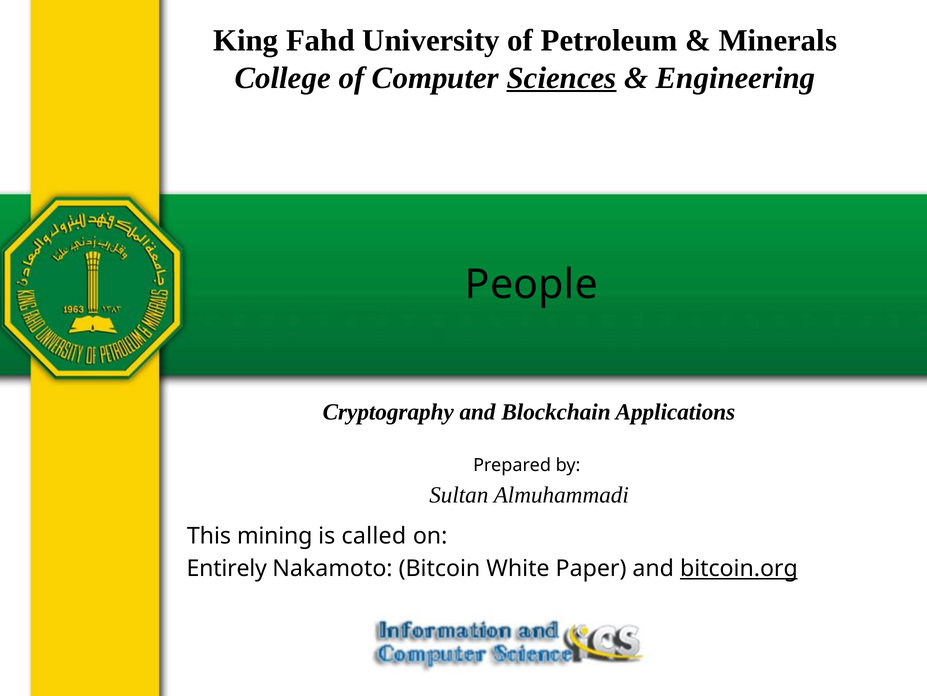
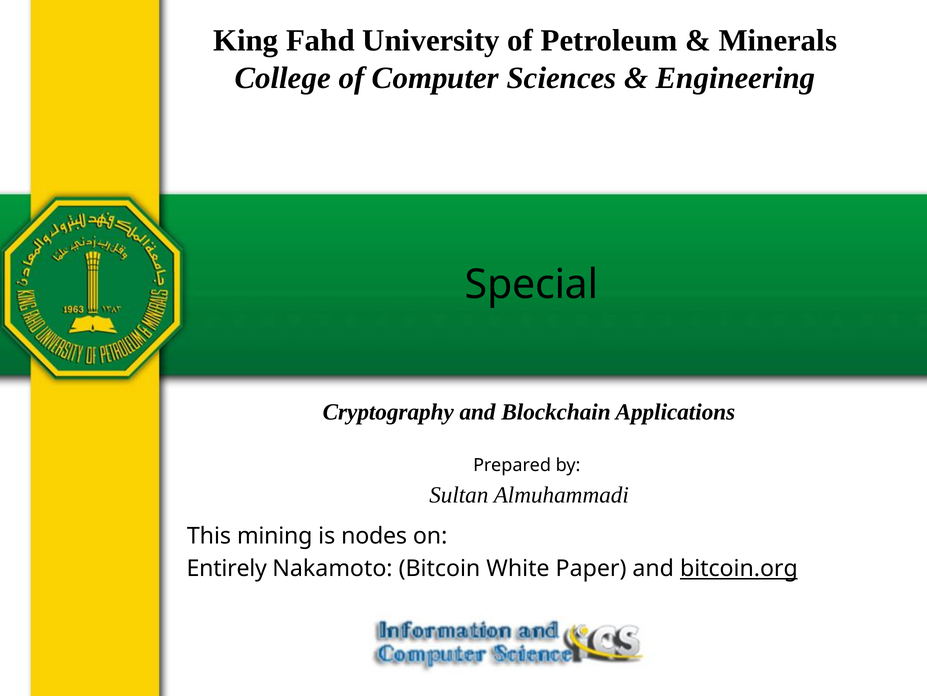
Sciences underline: present -> none (562, 78)
People: People -> Special (532, 285)
called: called -> nodes (374, 536)
